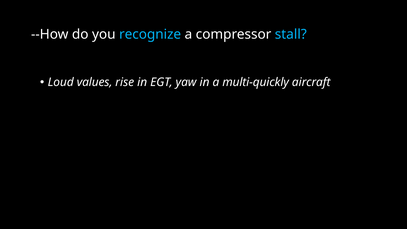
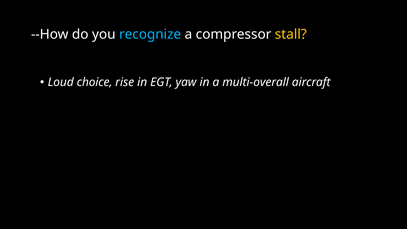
stall colour: light blue -> yellow (291, 34)
values: values -> choice (95, 82)
multi-quickly: multi-quickly -> multi-overall (256, 82)
